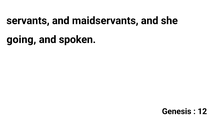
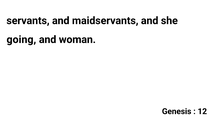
spoken: spoken -> woman (77, 39)
